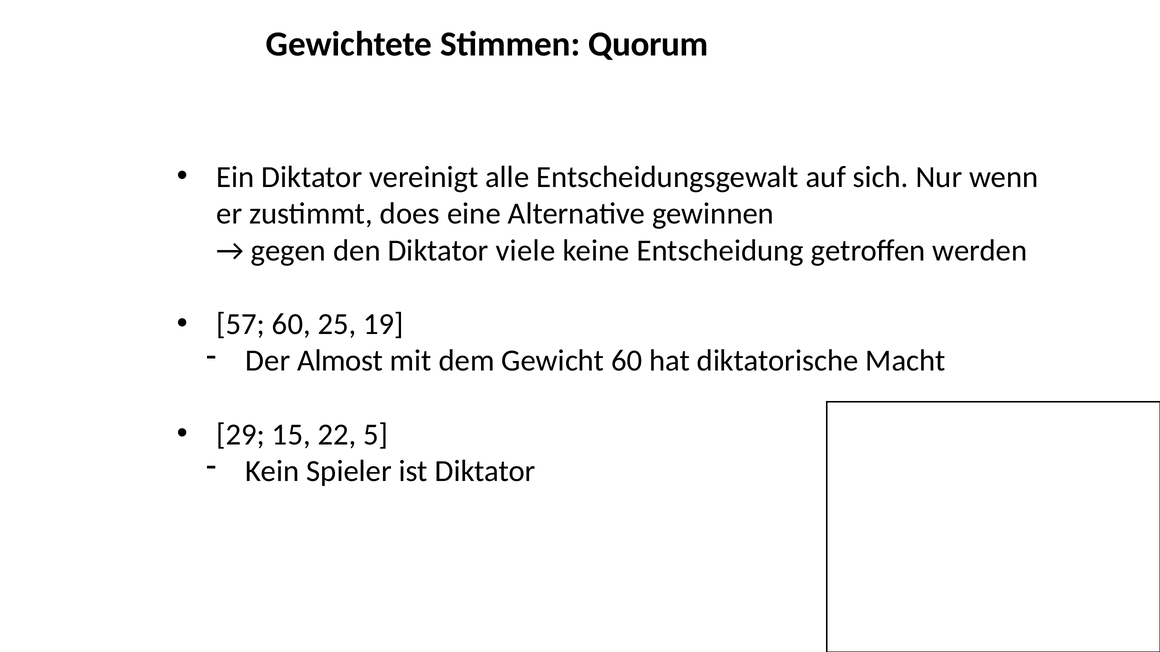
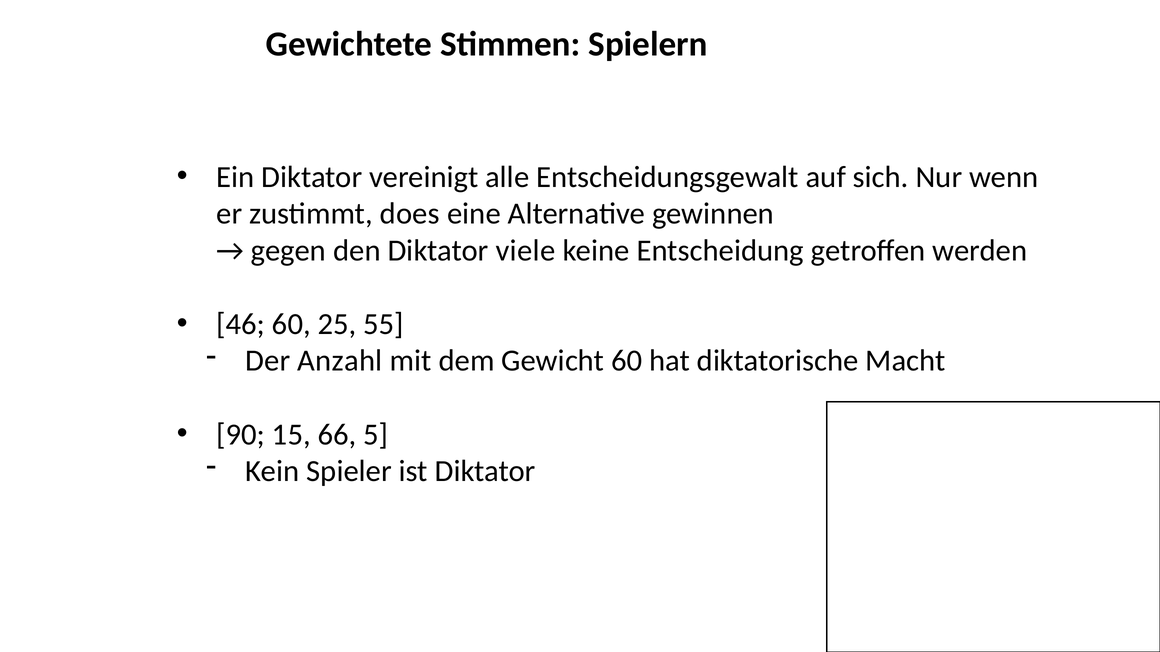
Quorum: Quorum -> Spielern (648, 44)
57: 57 -> 46 (241, 324)
19: 19 -> 55 (384, 324)
Almost: Almost -> Anzahl (340, 361)
29: 29 -> 90 (241, 435)
22: 22 -> 66 (337, 435)
